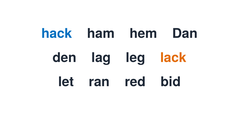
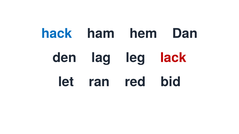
lack colour: orange -> red (173, 58)
